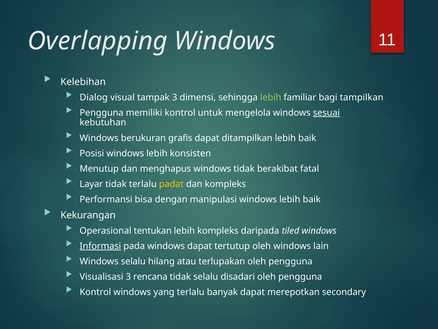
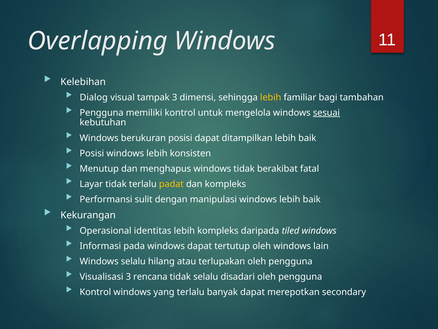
lebih colour: light green -> yellow (271, 97)
tampilkan: tampilkan -> tambahan (362, 97)
berukuran grafis: grafis -> posisi (180, 138)
bisa: bisa -> sulit (144, 199)
tentukan: tentukan -> identitas (153, 230)
Informasi underline: present -> none (100, 246)
